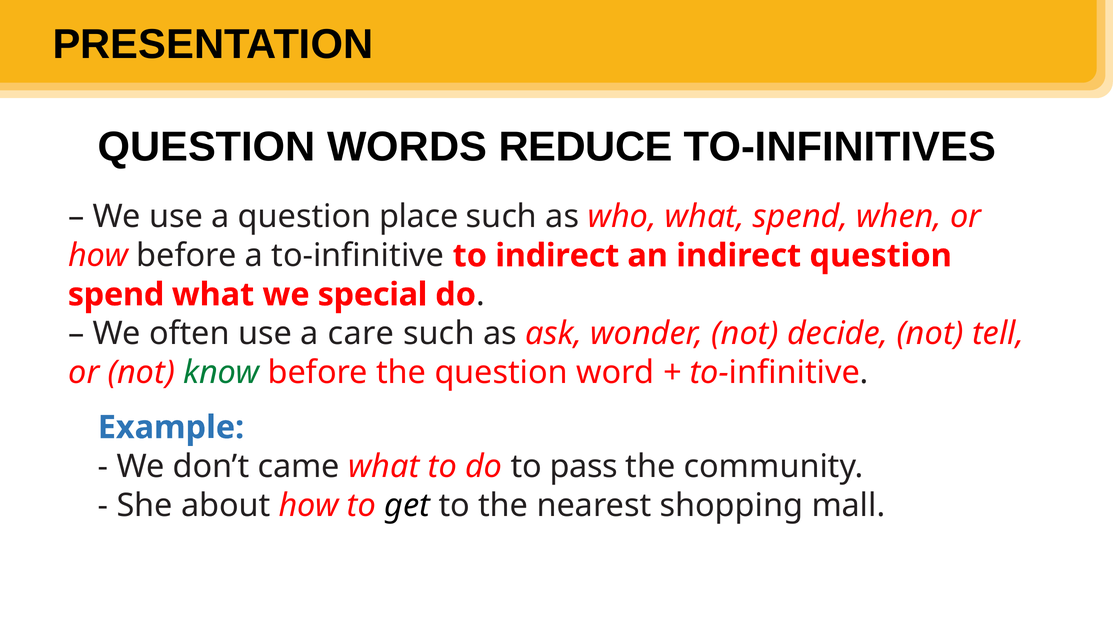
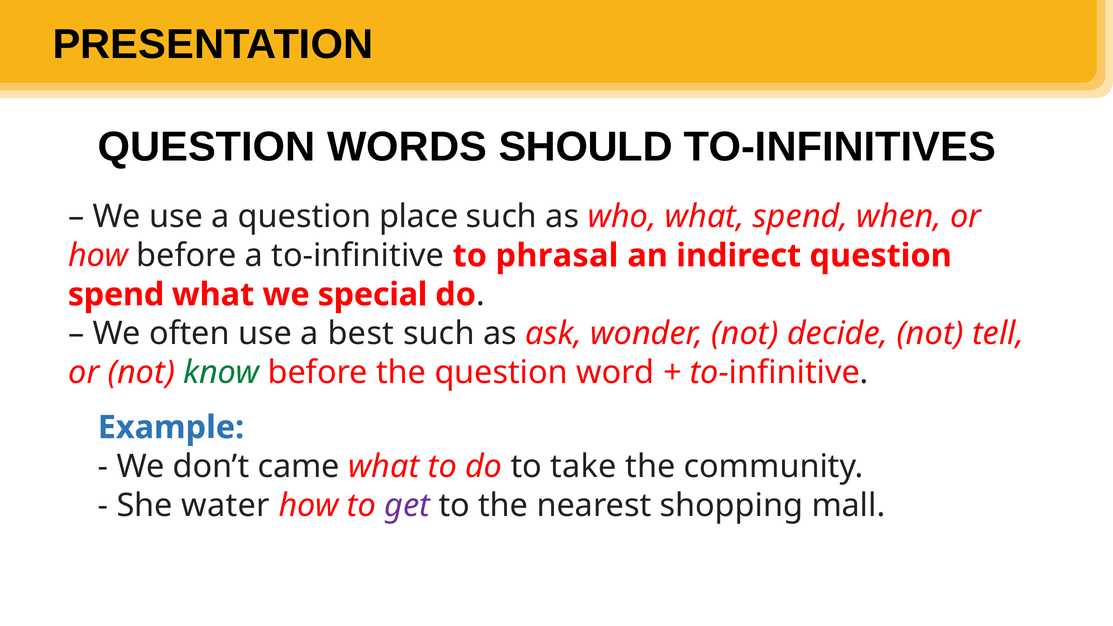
REDUCE: REDUCE -> SHOULD (586, 147)
to indirect: indirect -> phrasal (557, 256)
care: care -> best (361, 334)
pass: pass -> take (584, 466)
about: about -> water (226, 505)
get colour: black -> purple (407, 505)
